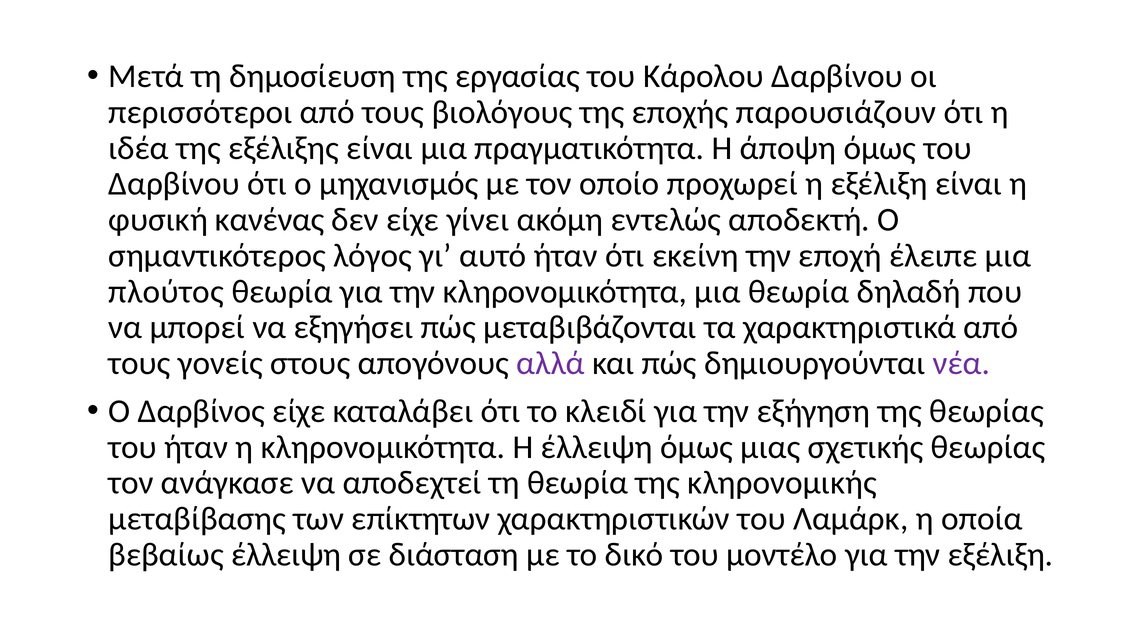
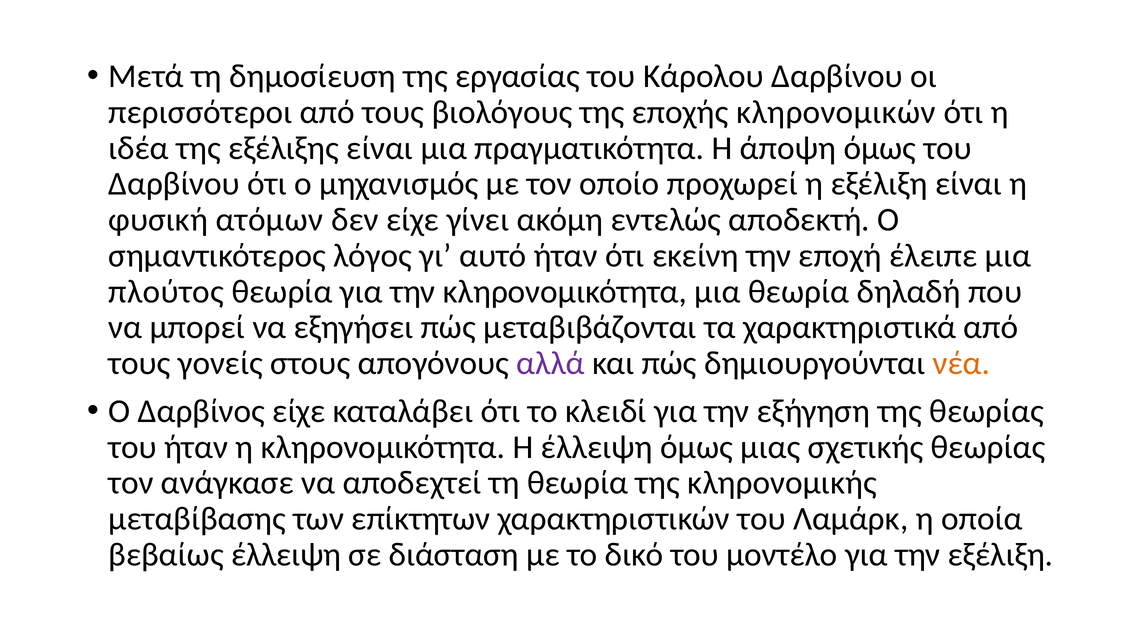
παρουσιάζουν: παρουσιάζουν -> κληρονομικών (836, 112)
κανένας: κανένας -> ατόμων (269, 220)
νέα colour: purple -> orange (961, 364)
